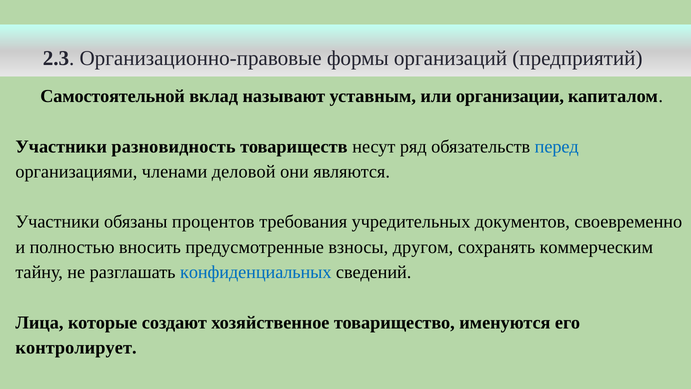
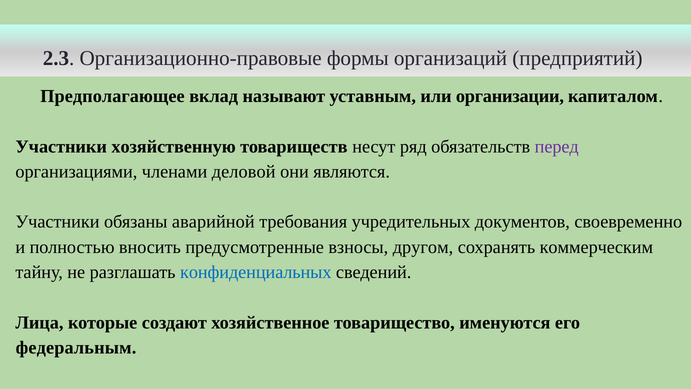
Самостоятельной: Самостоятельной -> Предполагающее (112, 96)
разновидность: разновидность -> хозяйственную (174, 146)
перед colour: blue -> purple (557, 146)
процентов: процентов -> аварийной (213, 222)
контролирует: контролирует -> федеральным (76, 347)
